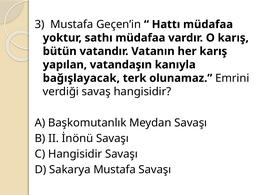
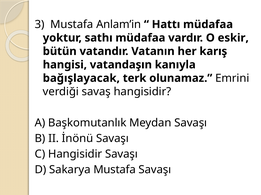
Geçen’in: Geçen’in -> Anlam’in (119, 24)
O karış: karış -> eskir (233, 38)
yapılan: yapılan -> hangisi (65, 65)
